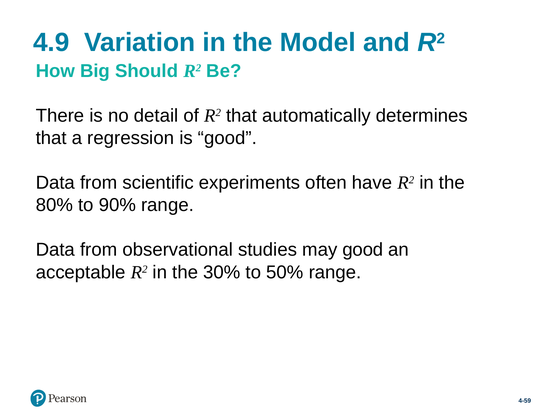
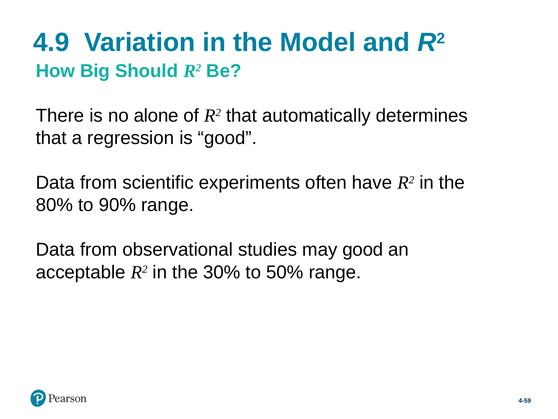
detail: detail -> alone (156, 116)
